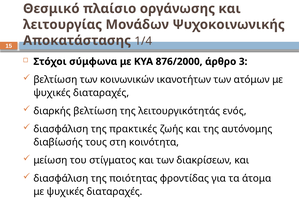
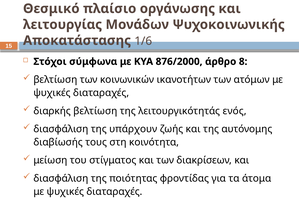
1/4: 1/4 -> 1/6 (143, 41)
3: 3 -> 8 (243, 62)
πρακτικές: πρακτικές -> υπάρχουν (133, 129)
